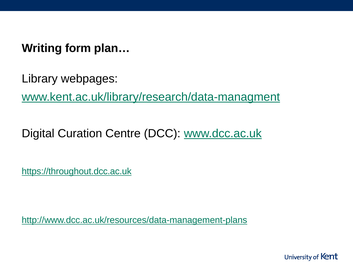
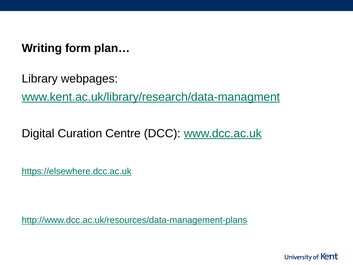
https://throughout.dcc.ac.uk: https://throughout.dcc.ac.uk -> https://elsewhere.dcc.ac.uk (77, 171)
